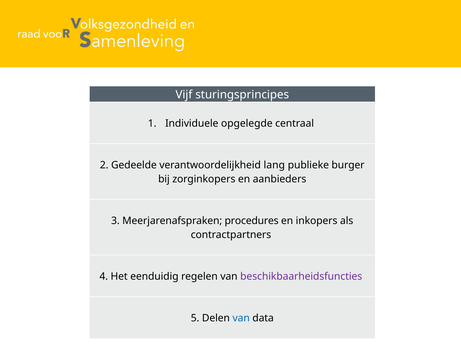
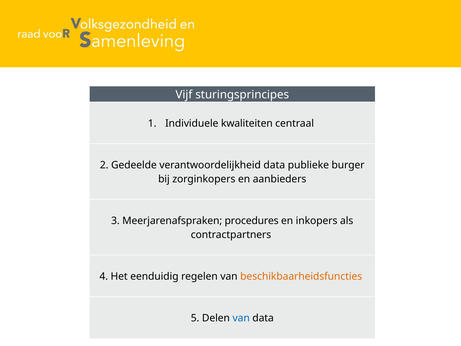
opgelegde: opgelegde -> kwaliteiten (247, 123)
verantwoordelijkheid lang: lang -> data (274, 165)
beschikbaarheidsfuncties colour: purple -> orange (301, 276)
